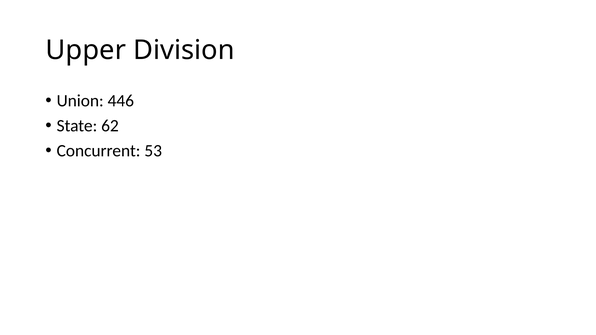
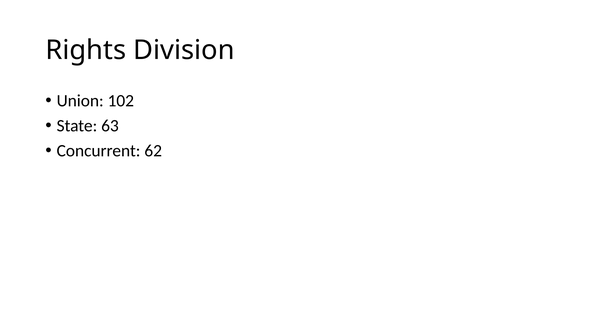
Upper: Upper -> Rights (86, 50)
446: 446 -> 102 (121, 101)
62: 62 -> 63 (110, 126)
53: 53 -> 62 (153, 151)
